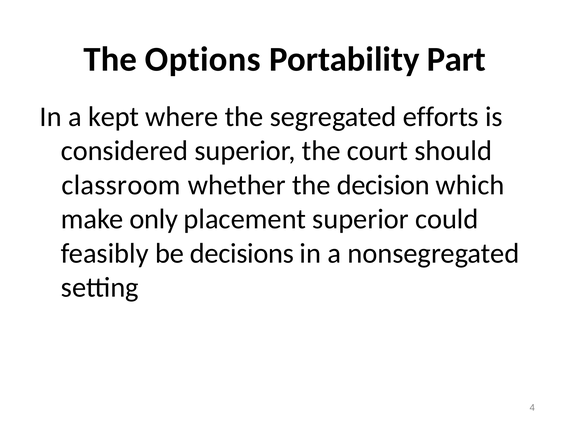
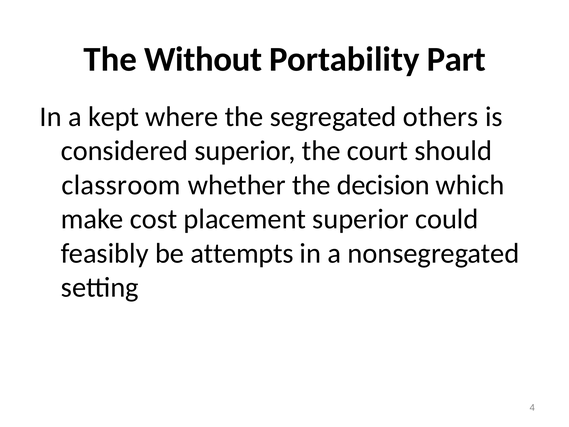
Options: Options -> Without (203, 59)
efforts: efforts -> others (441, 117)
only: only -> cost (154, 219)
decisions: decisions -> attempts (242, 253)
